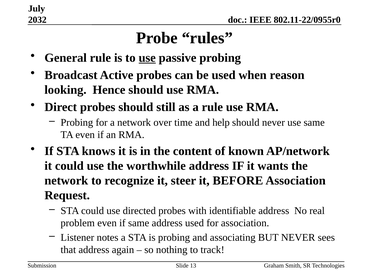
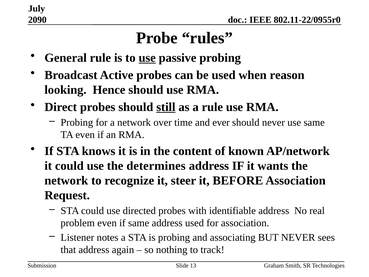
2032: 2032 -> 2090 (37, 20)
still underline: none -> present (166, 107)
help: help -> ever (221, 122)
worthwhile: worthwhile -> determines (156, 166)
